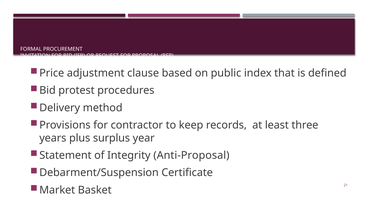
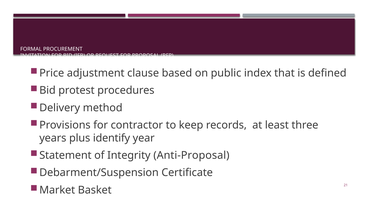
surplus: surplus -> identify (112, 138)
